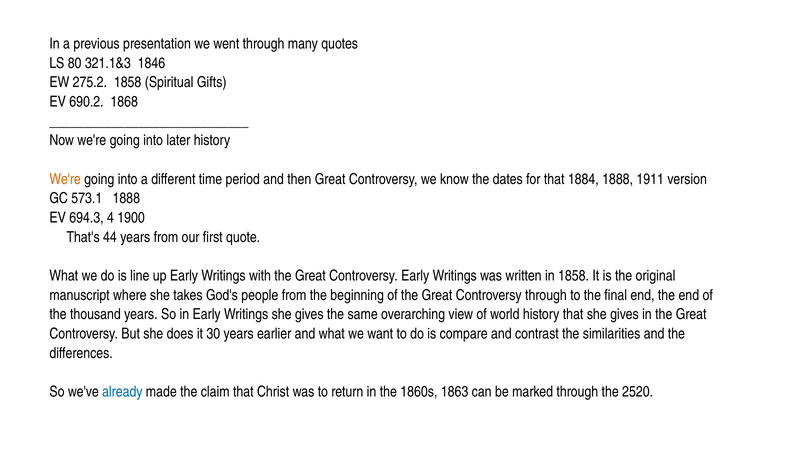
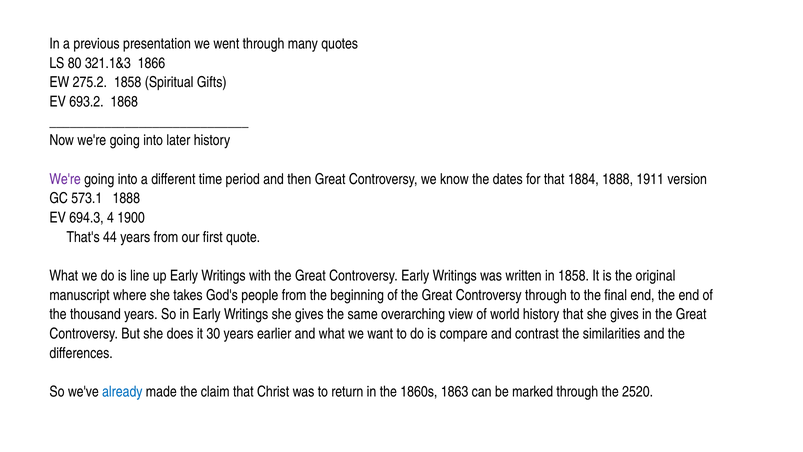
1846: 1846 -> 1866 (151, 63)
690.2: 690.2 -> 693.2 (86, 102)
We're colour: orange -> purple (65, 179)
